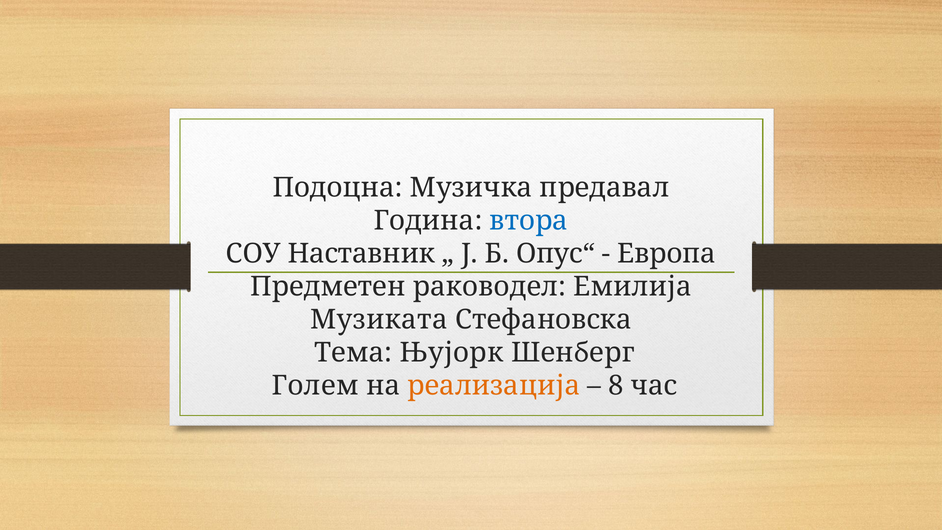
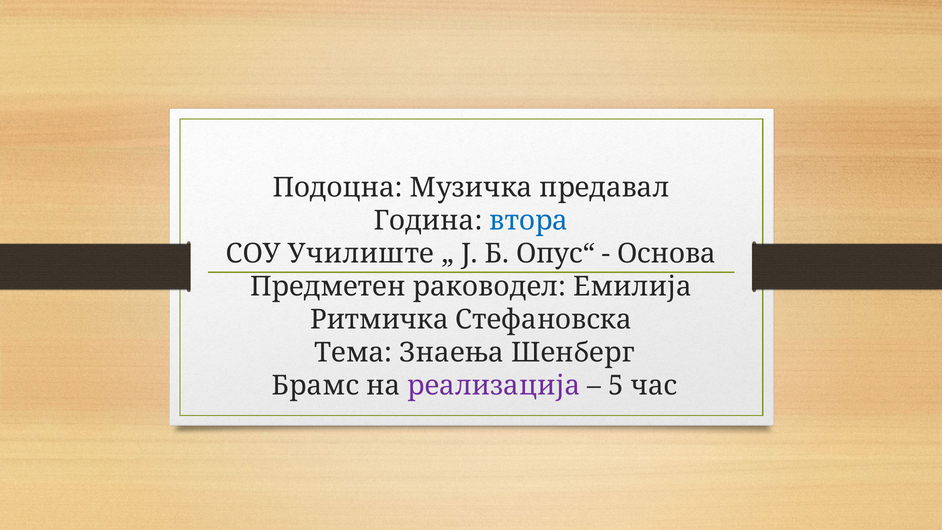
Наставник: Наставник -> Училиште (361, 254)
Европа: Европа -> Основа (667, 254)
Музиката: Музиката -> Ритмичка (379, 320)
Њујорк: Њујорк -> Знаења (452, 353)
Голем: Голем -> Брамс (315, 386)
реализација colour: orange -> purple (494, 386)
8: 8 -> 5 (616, 386)
